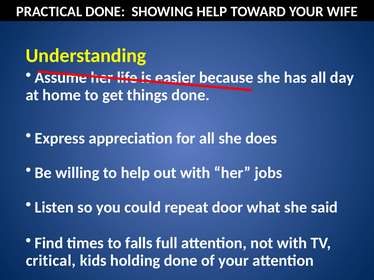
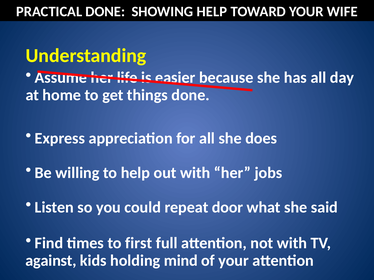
falls: falls -> first (139, 244)
critical: critical -> against (51, 261)
holding done: done -> mind (181, 261)
